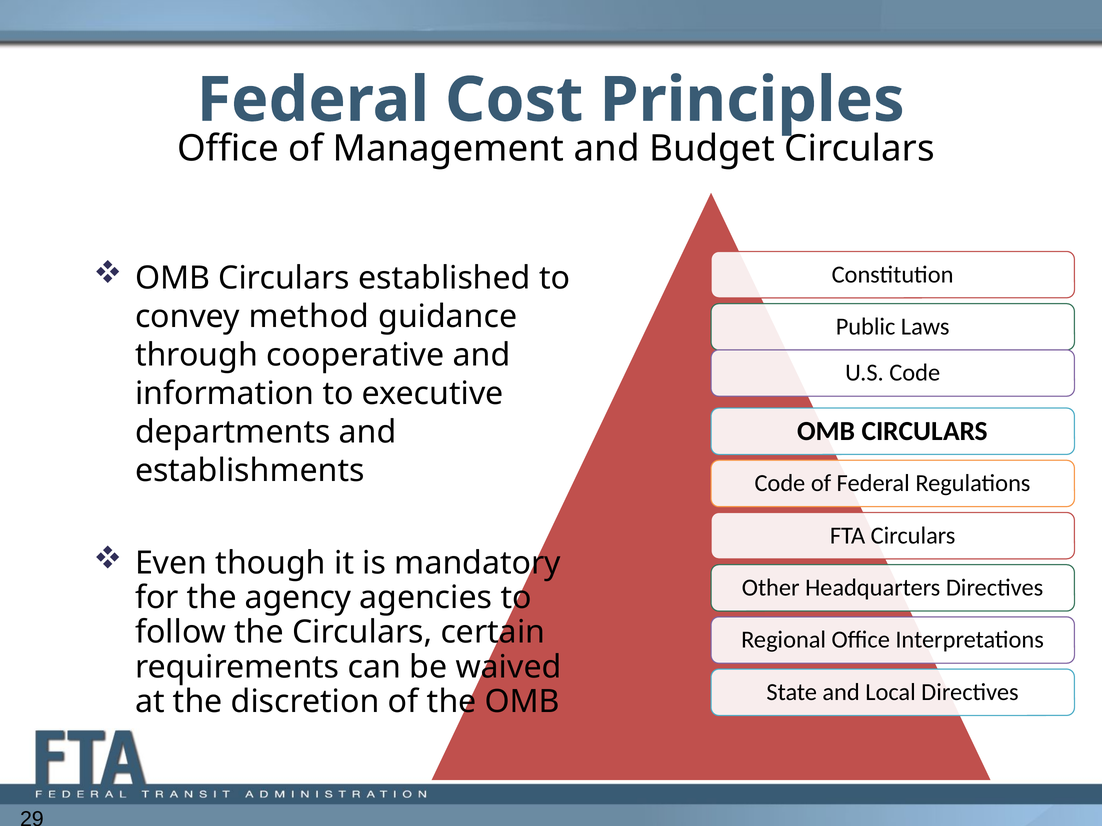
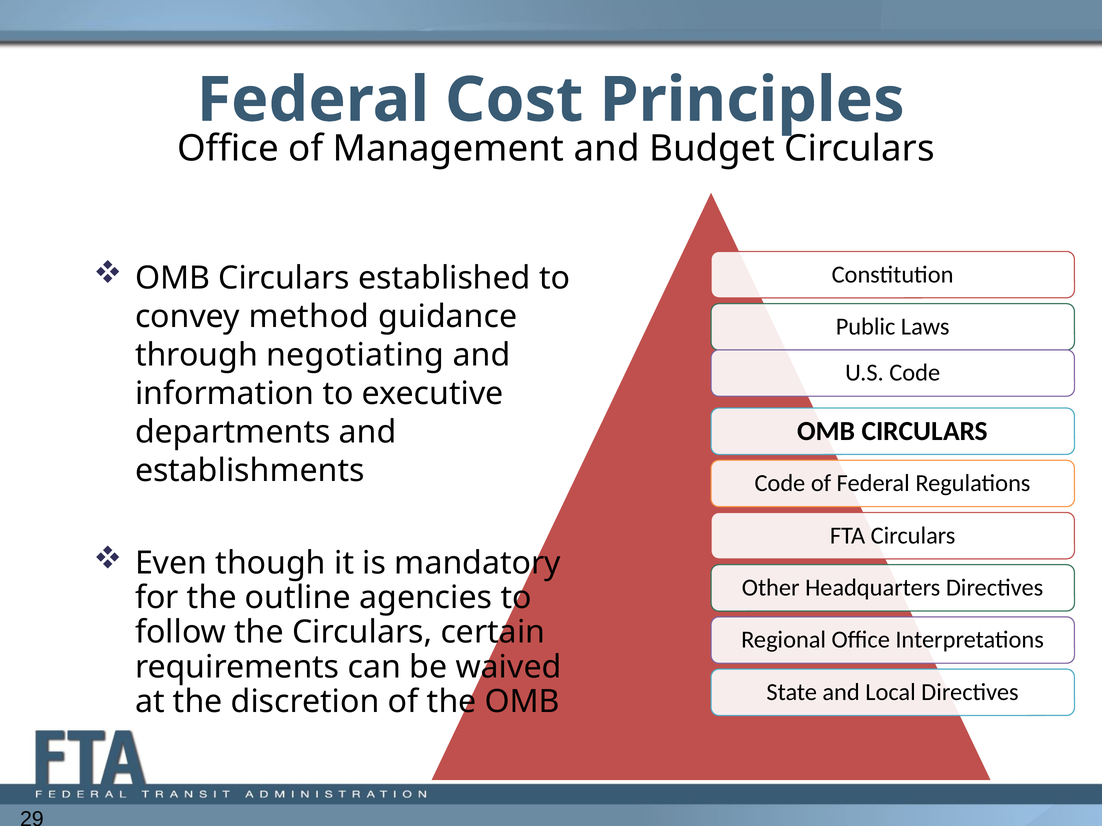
cooperative: cooperative -> negotiating (355, 355)
agency: agency -> outline (298, 598)
